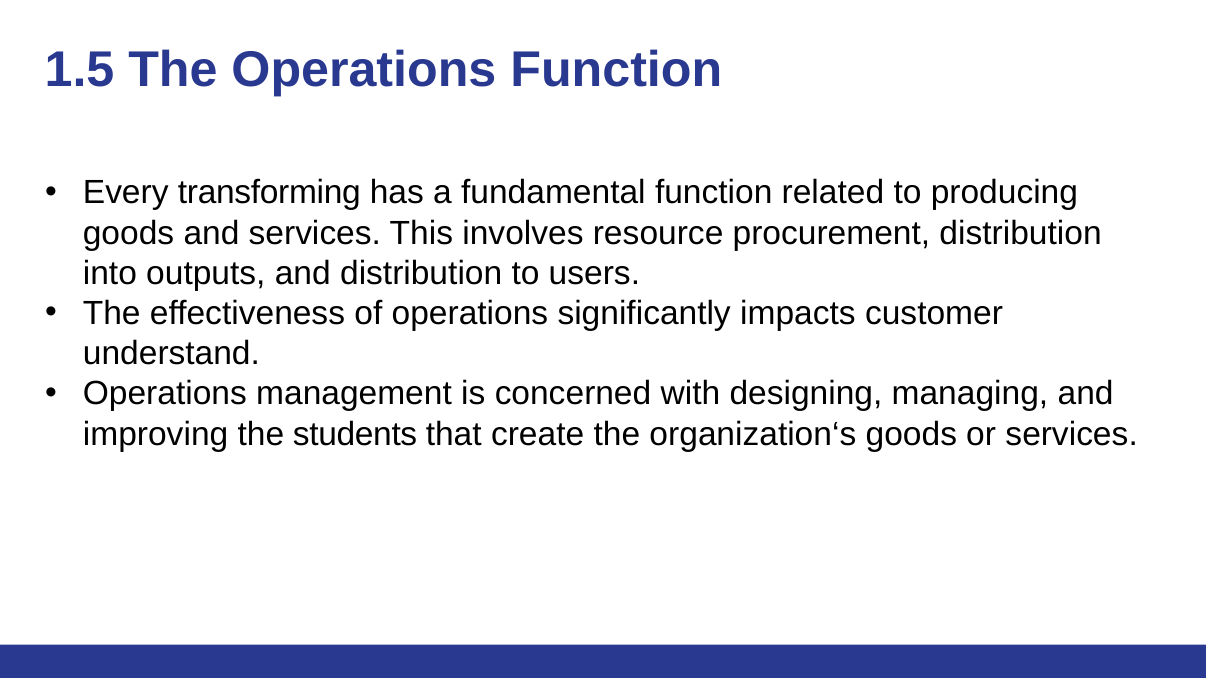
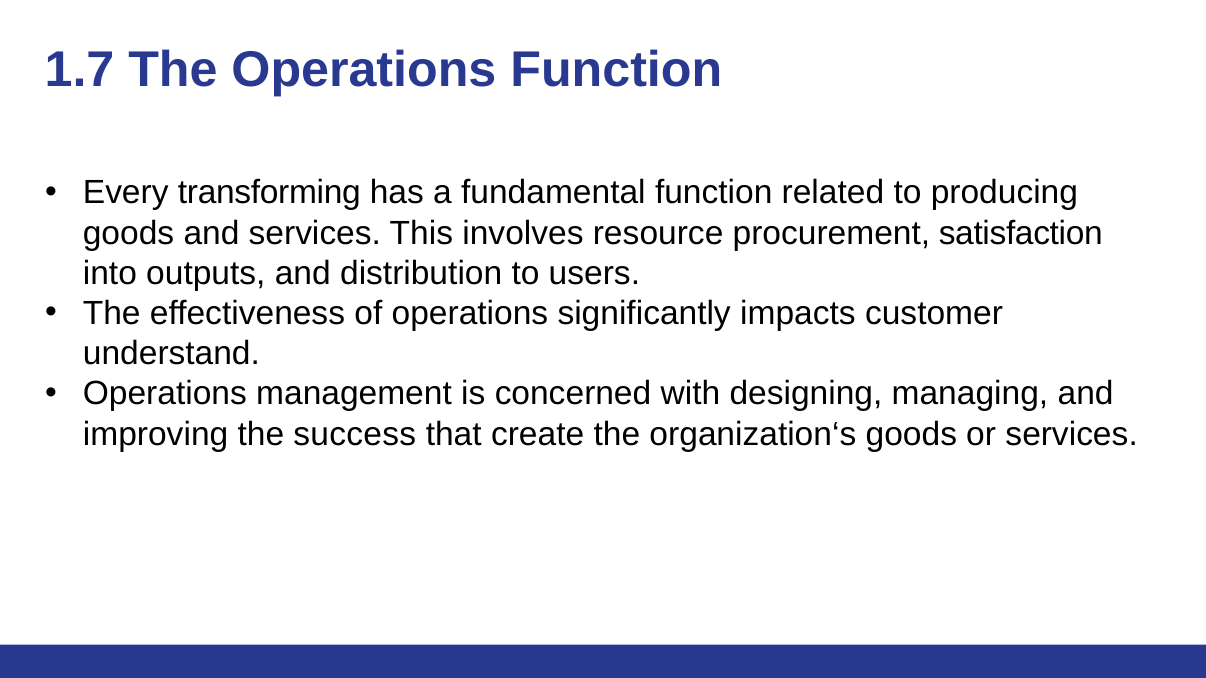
1.5: 1.5 -> 1.7 (80, 70)
procurement distribution: distribution -> satisfaction (1021, 233)
students: students -> success (355, 434)
